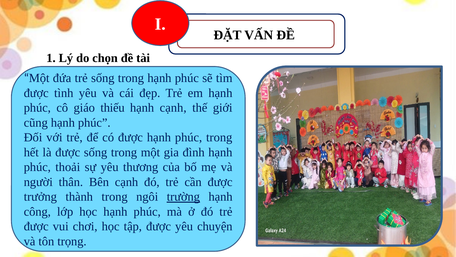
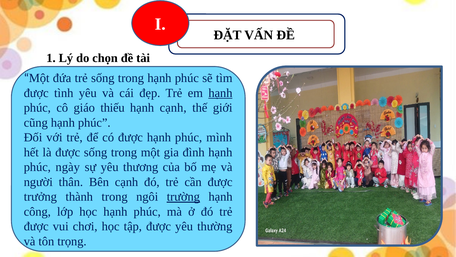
hạnh underline: none -> present (220, 93)
phúc trong: trong -> mình (219, 137)
thoải: thoải -> ngày (68, 167)
chuyện: chuyện -> thường (215, 226)
